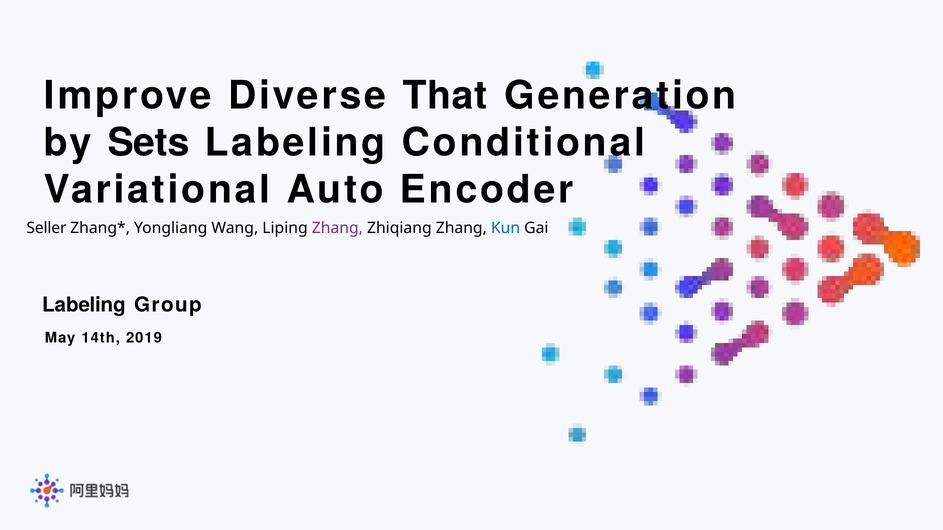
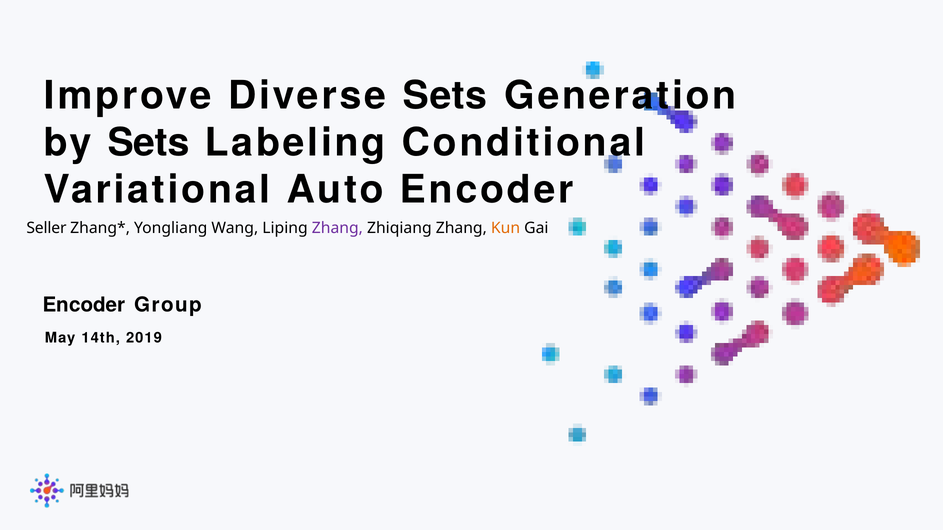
Diverse That: That -> Sets (445, 96)
Kun colour: blue -> orange (506, 228)
Labeling: Labeling -> Encoder (84, 305)
